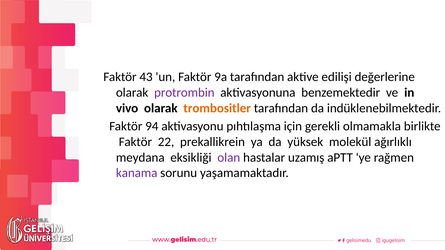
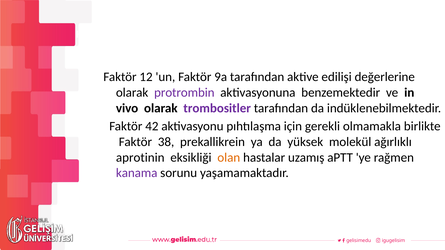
43: 43 -> 12 (146, 77)
trombositler colour: orange -> purple (217, 108)
94: 94 -> 42 (152, 126)
22: 22 -> 38 (166, 142)
meydana: meydana -> aprotinin (140, 158)
olan colour: purple -> orange (229, 158)
